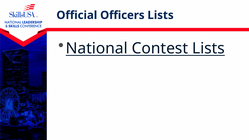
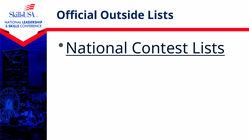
Officers: Officers -> Outside (122, 15)
